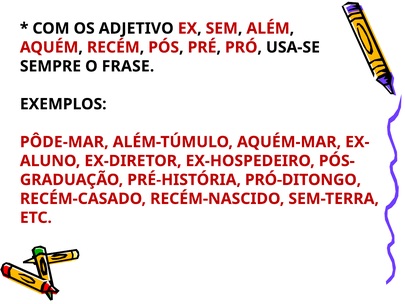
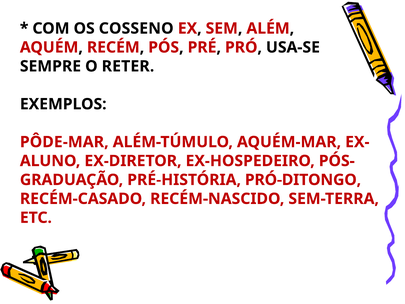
ADJETIVO: ADJETIVO -> COSSENO (136, 28)
FRASE: FRASE -> RETER (128, 66)
